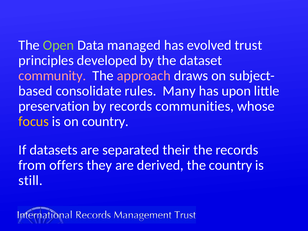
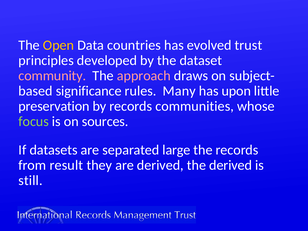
Open colour: light green -> yellow (59, 45)
managed: managed -> countries (134, 45)
consolidate: consolidate -> significance (89, 91)
focus colour: yellow -> light green (34, 121)
on country: country -> sources (105, 121)
their: their -> large (176, 150)
offers: offers -> result (66, 165)
the country: country -> derived (231, 165)
